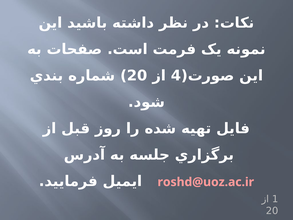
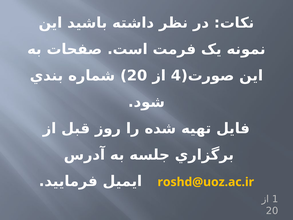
roshd@uoz.ac.ir colour: pink -> yellow (206, 182)
